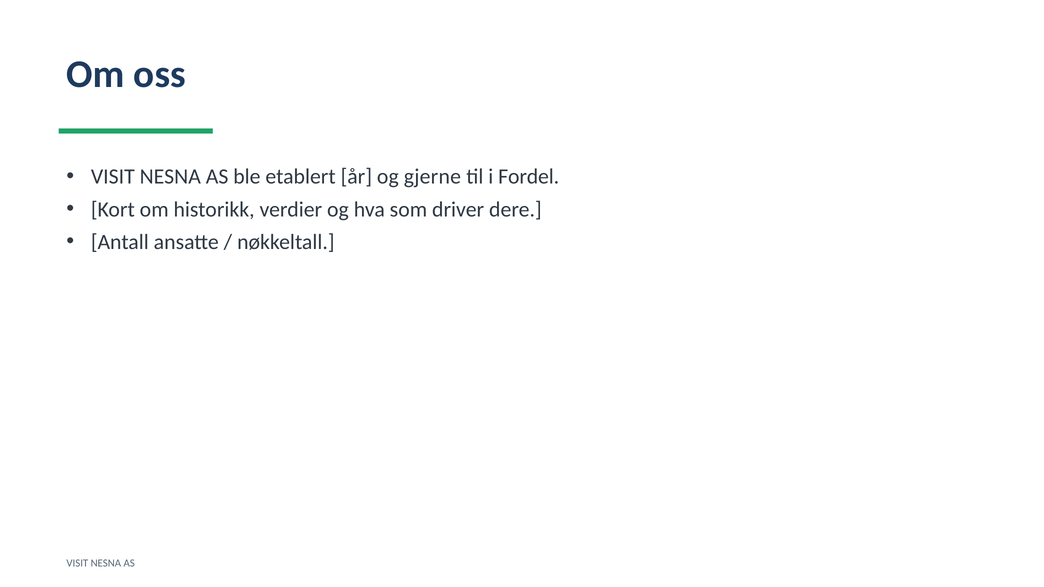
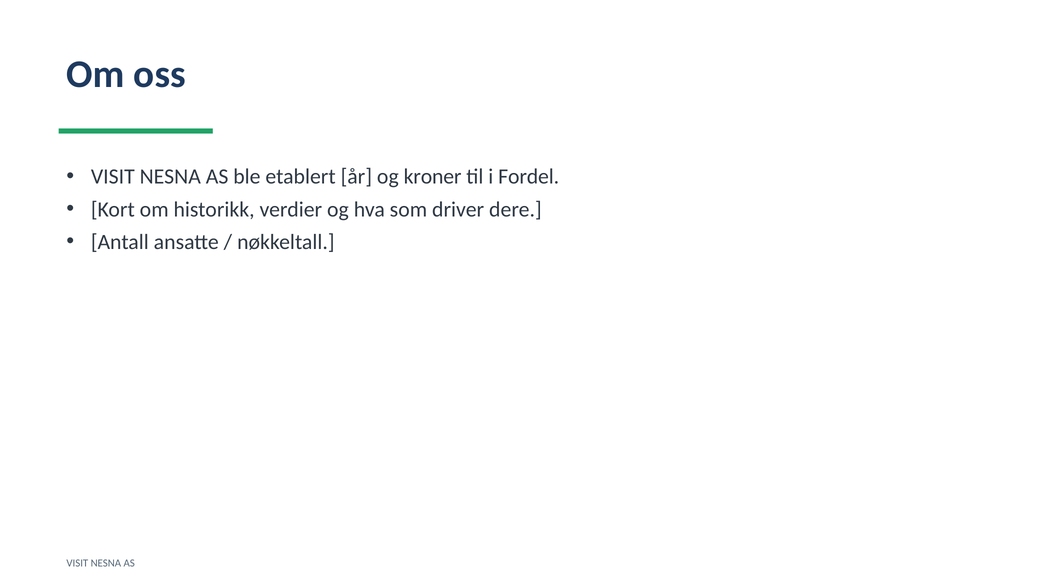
gjerne: gjerne -> kroner (433, 177)
